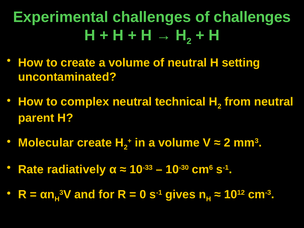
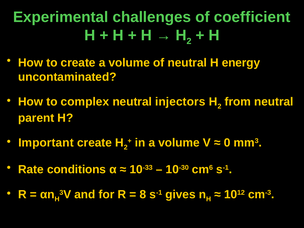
of challenges: challenges -> coefficient (252, 17)
setting: setting -> energy (241, 63)
technical: technical -> injectors (180, 102)
Molecular: Molecular -> Important (46, 143)
2: 2 -> 0 (227, 143)
radiatively: radiatively -> conditions (77, 170)
0: 0 -> 8 (143, 194)
